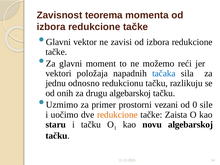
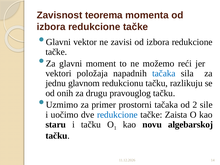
odnosno: odnosno -> glavnom (84, 83)
drugu algebarskoj: algebarskoj -> pravouglog (130, 93)
prostorni vezani: vezani -> tačaka (166, 105)
0: 0 -> 2 (195, 105)
redukcione colour: orange -> blue (117, 115)
